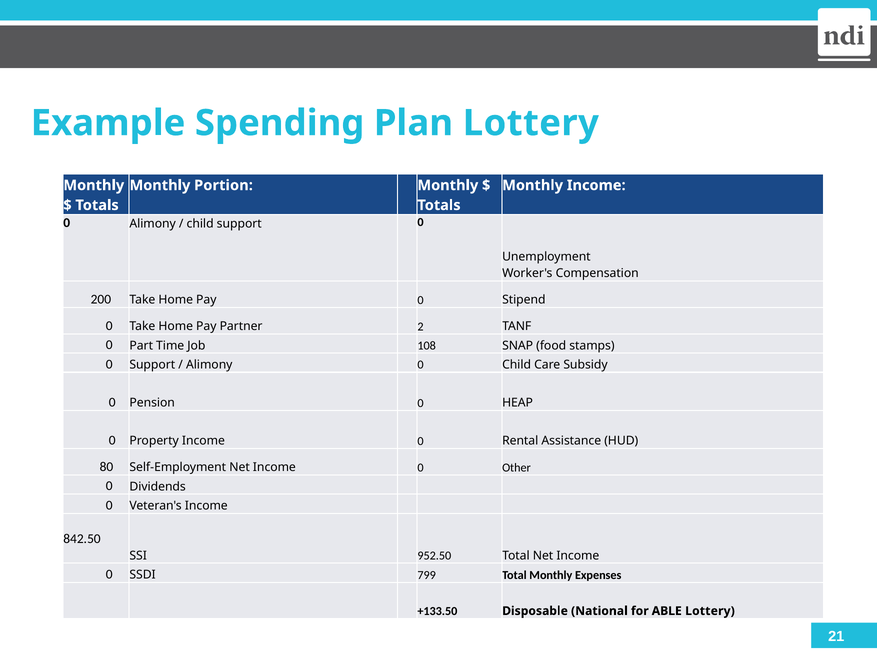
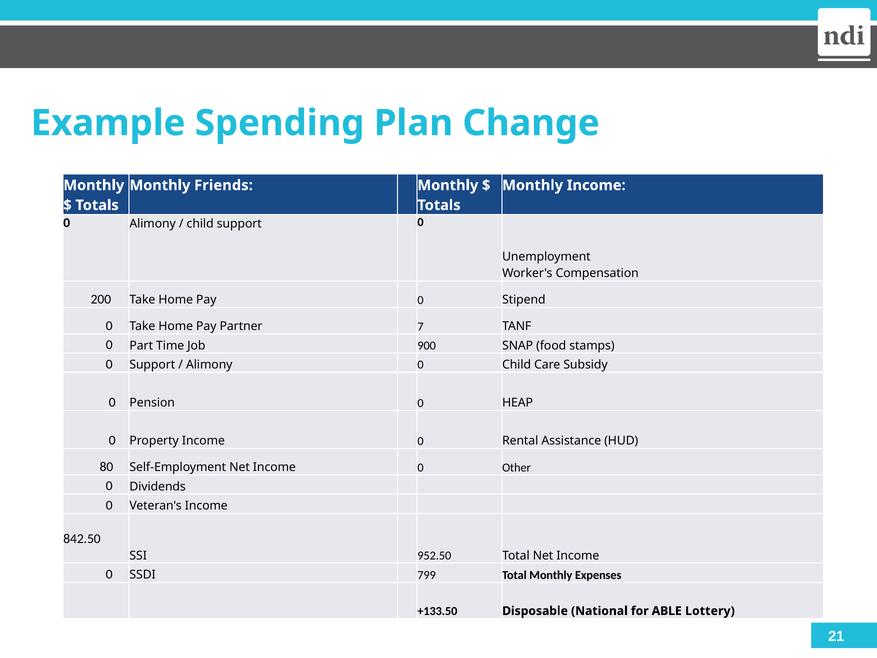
Plan Lottery: Lottery -> Change (531, 123)
Portion: Portion -> Friends (223, 185)
2: 2 -> 7 (420, 326)
108: 108 -> 900 (427, 346)
